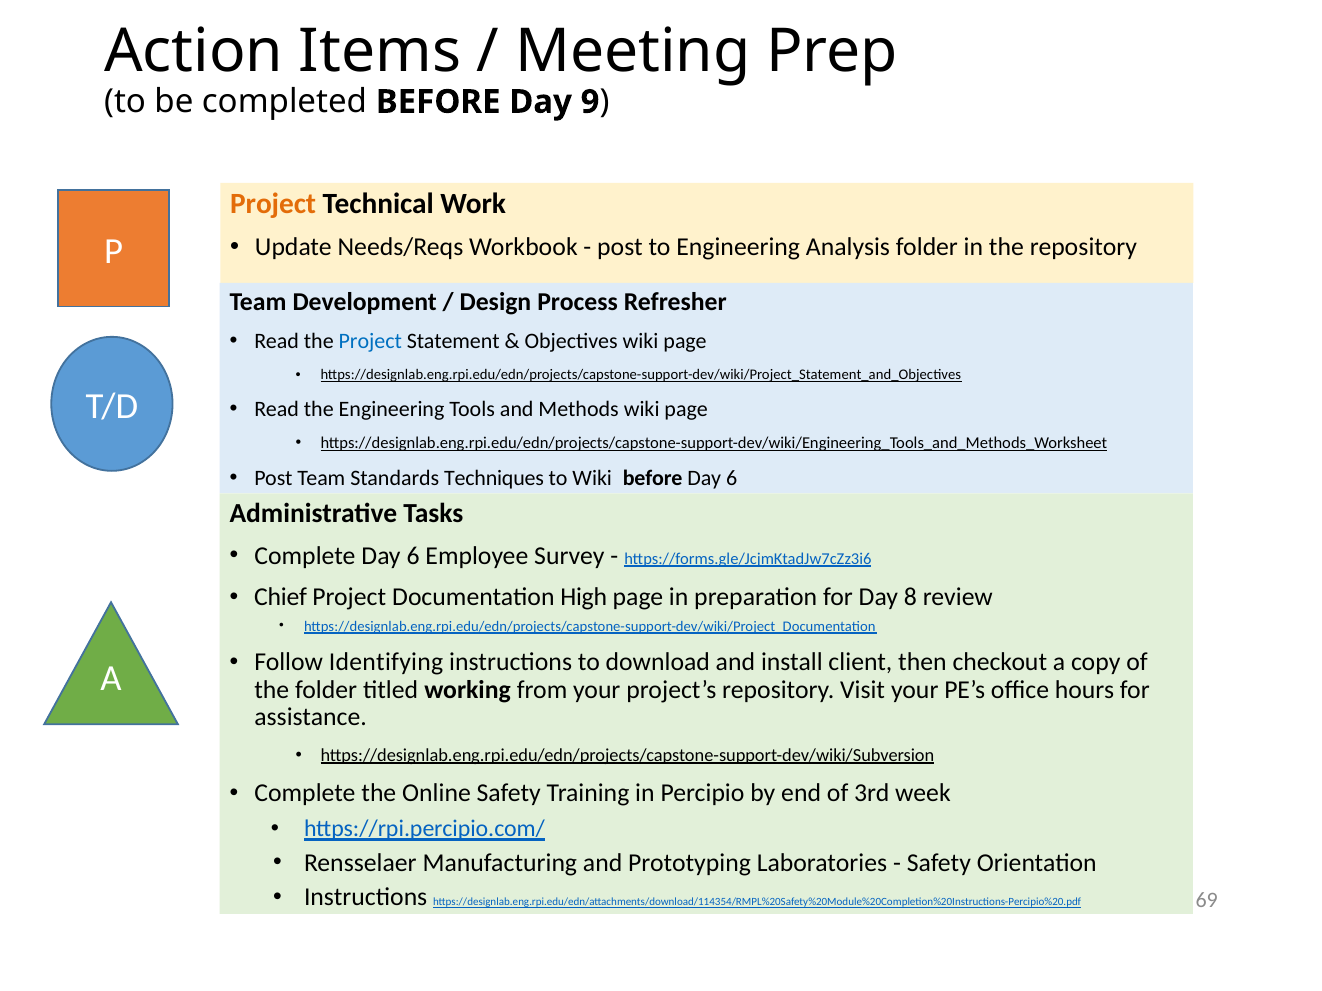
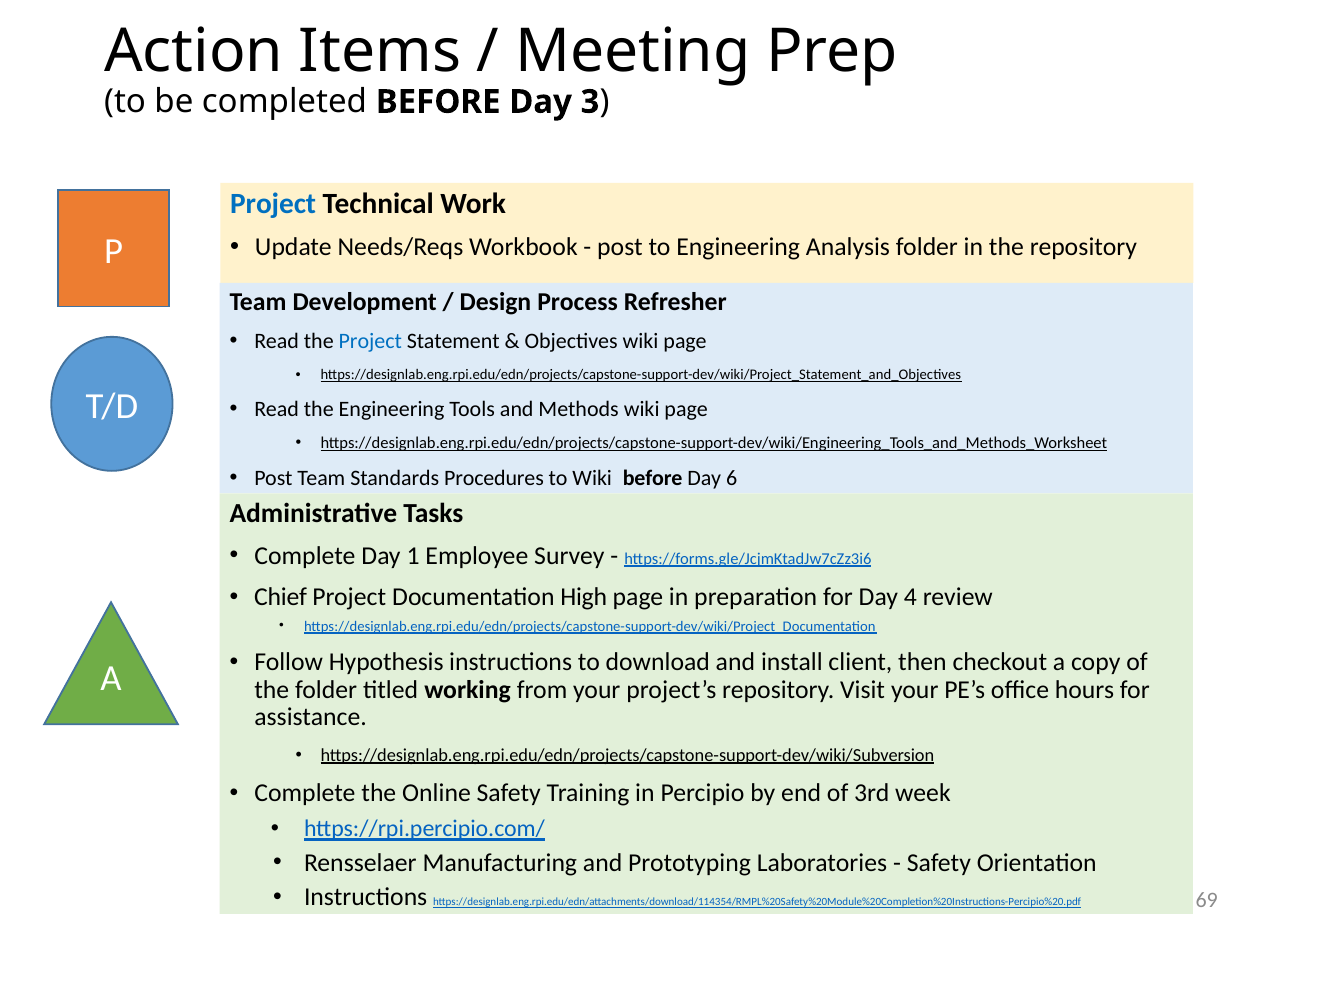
9: 9 -> 3 (590, 102)
Project colour: orange -> blue (273, 203)
Techniques: Techniques -> Procedures (494, 478)
Complete Day 6: 6 -> 1 (413, 556)
8: 8 -> 4 (910, 598)
Identifying: Identifying -> Hypothesis (386, 662)
